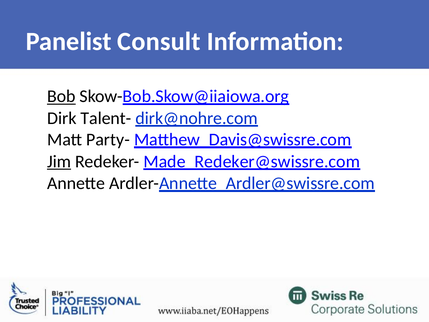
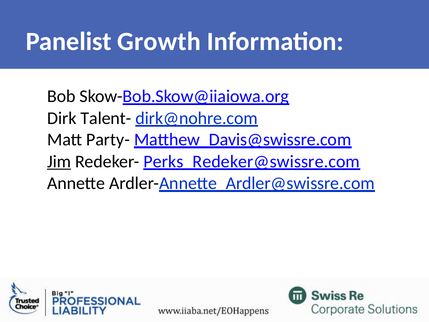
Consult: Consult -> Growth (159, 42)
Bob underline: present -> none (61, 96)
Made_Redeker@swissre.com: Made_Redeker@swissre.com -> Perks_Redeker@swissre.com (252, 161)
